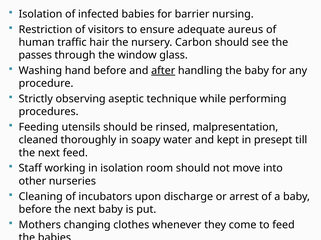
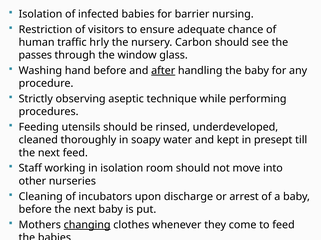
aureus: aureus -> chance (246, 30)
hair: hair -> hrly (99, 42)
malpresentation: malpresentation -> underdeveloped (235, 128)
changing underline: none -> present (87, 225)
